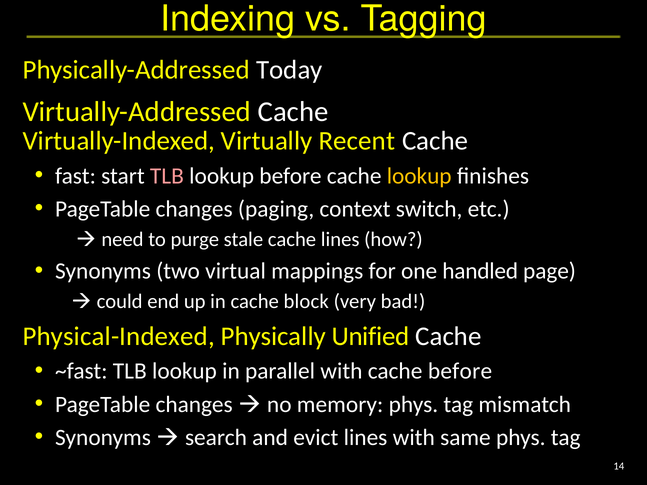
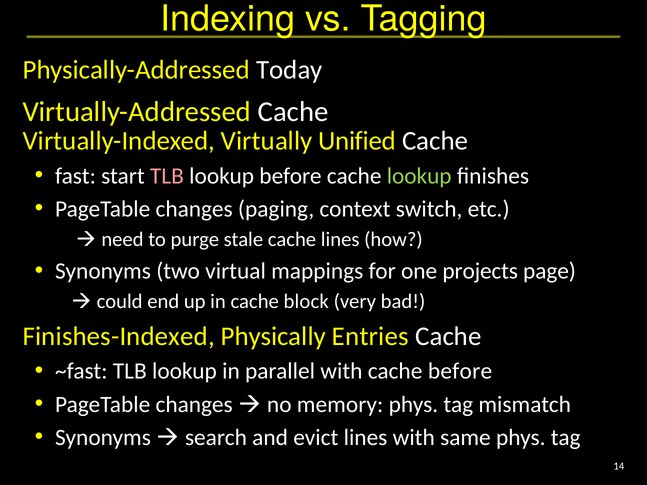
Recent: Recent -> Unified (357, 141)
lookup colour: yellow -> light green (419, 176)
handled: handled -> projects (480, 271)
Physical-Indexed: Physical-Indexed -> Finishes-Indexed (119, 336)
Unified: Unified -> Entries (370, 336)
